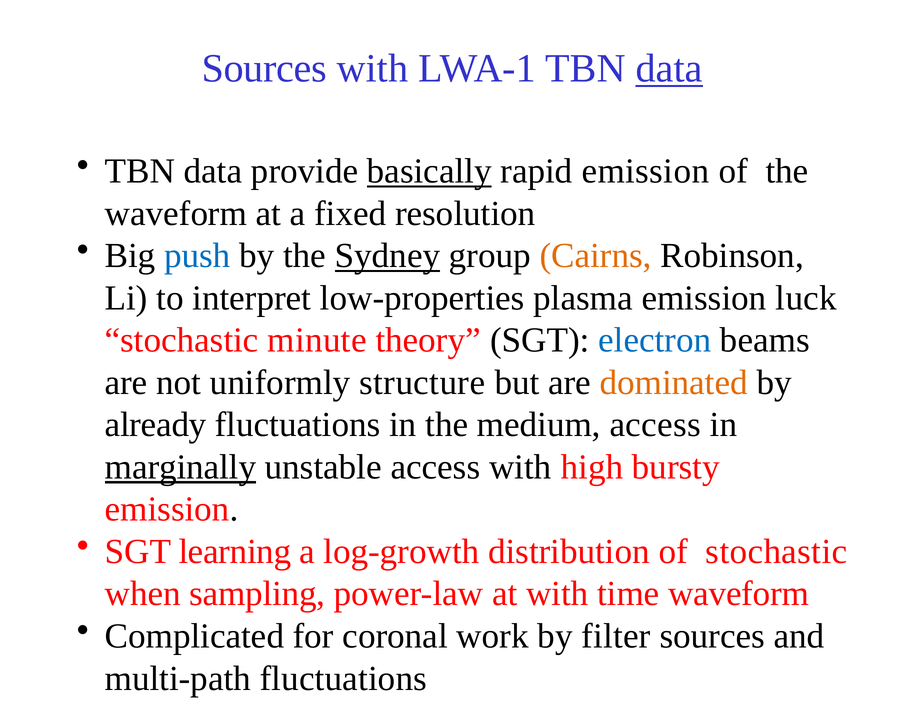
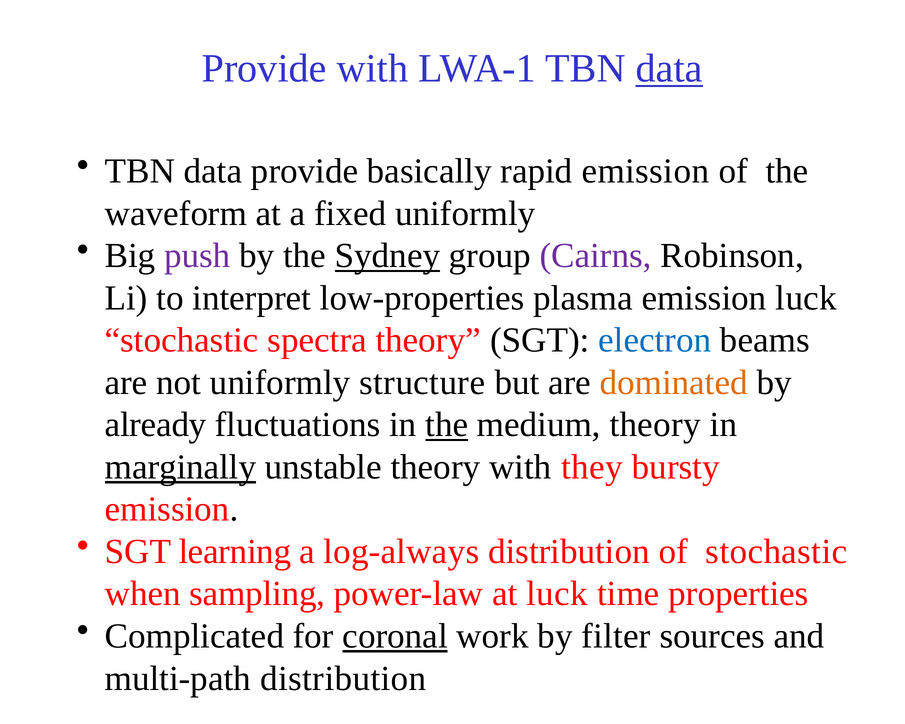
Sources: Sources -> Provide (264, 69)
basically underline: present -> none (429, 171)
fixed resolution: resolution -> uniformly (465, 214)
push colour: blue -> purple (197, 256)
Cairns colour: orange -> purple (596, 256)
minute: minute -> spectra (317, 340)
the underline: none -> present (447, 425)
medium access: access -> theory (655, 425)
unstable access: access -> theory (435, 467)
high: high -> they (592, 467)
log-growth: log-growth -> log-always (401, 552)
at with: with -> luck (557, 594)
time waveform: waveform -> properties (739, 594)
coronal underline: none -> present (395, 636)
multi-path fluctuations: fluctuations -> distribution (343, 678)
